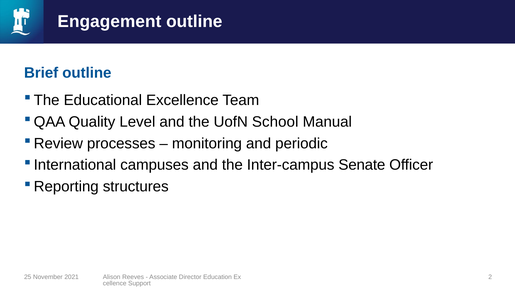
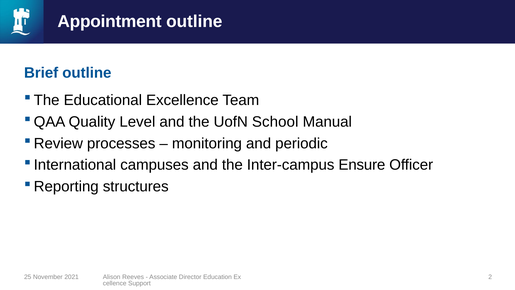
Engagement: Engagement -> Appointment (110, 22)
Senate: Senate -> Ensure (362, 165)
